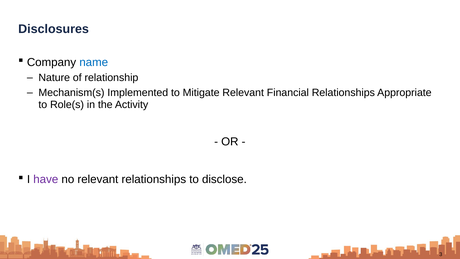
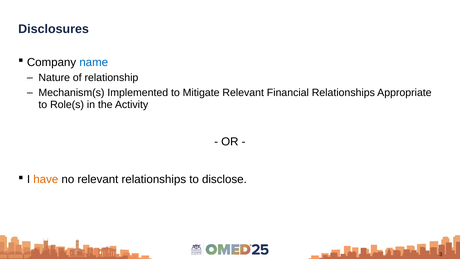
have colour: purple -> orange (46, 179)
